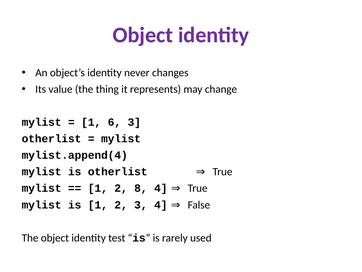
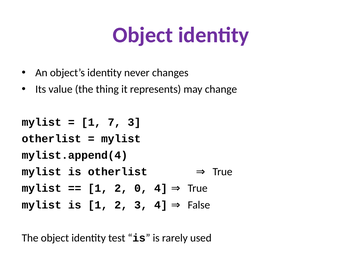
6: 6 -> 7 (114, 122)
8: 8 -> 0 (141, 188)
